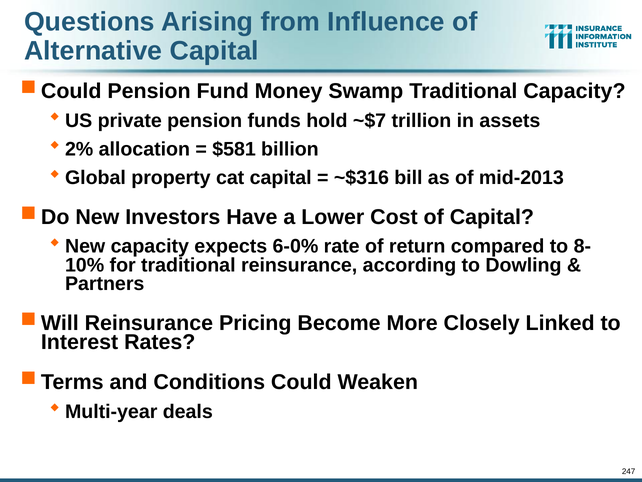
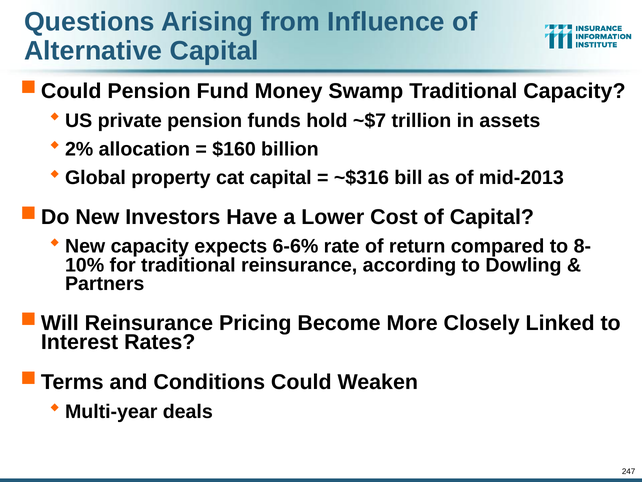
$581: $581 -> $160 (234, 149)
6-0%: 6-0% -> 6-6% (295, 246)
